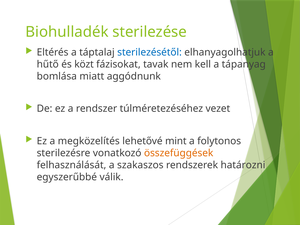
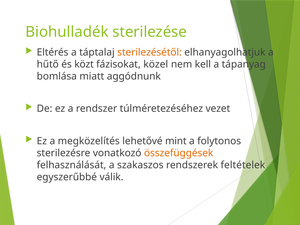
sterilezésétől colour: blue -> orange (150, 52)
tavak: tavak -> közel (156, 64)
határozni: határozni -> feltételek (243, 165)
